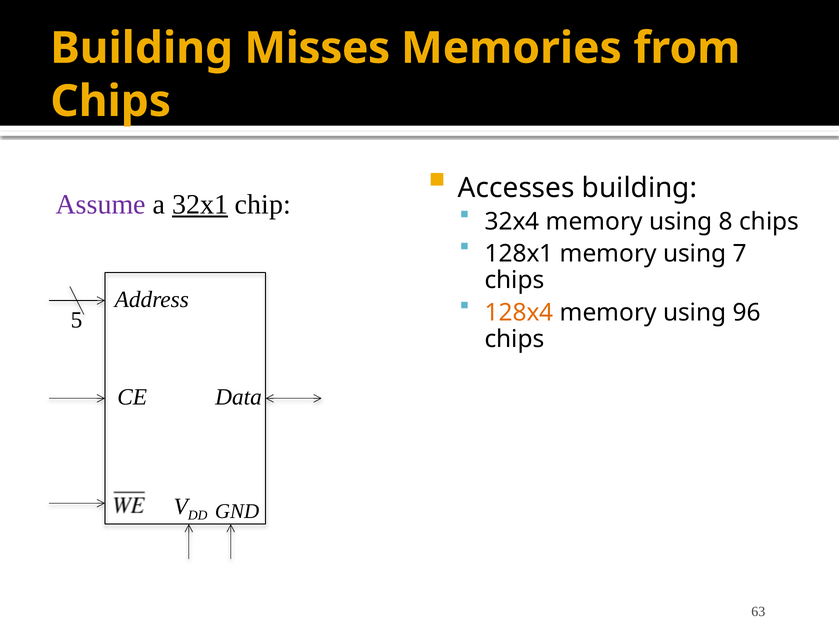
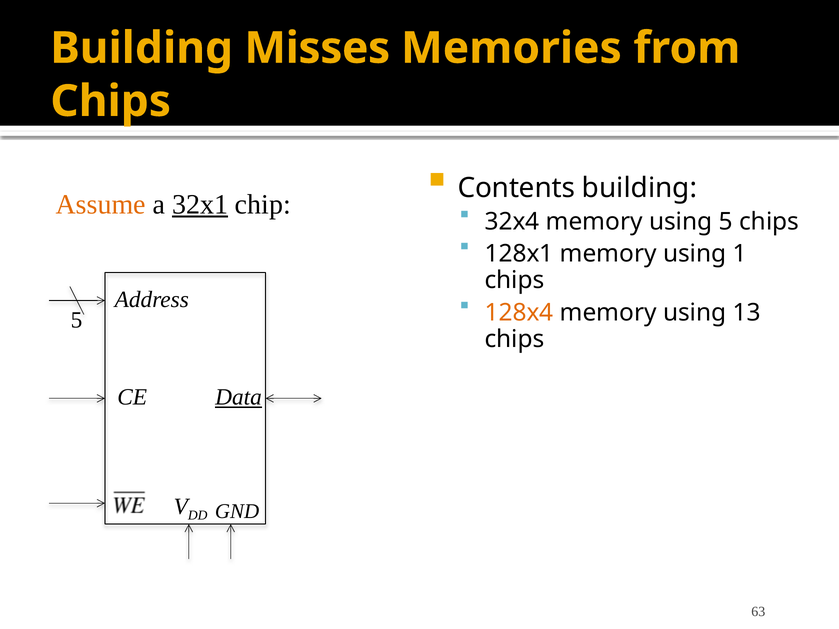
Accesses: Accesses -> Contents (516, 188)
Assume colour: purple -> orange (101, 205)
using 8: 8 -> 5 (726, 222)
7: 7 -> 1 (740, 254)
96: 96 -> 13 (747, 313)
Data underline: none -> present (239, 397)
